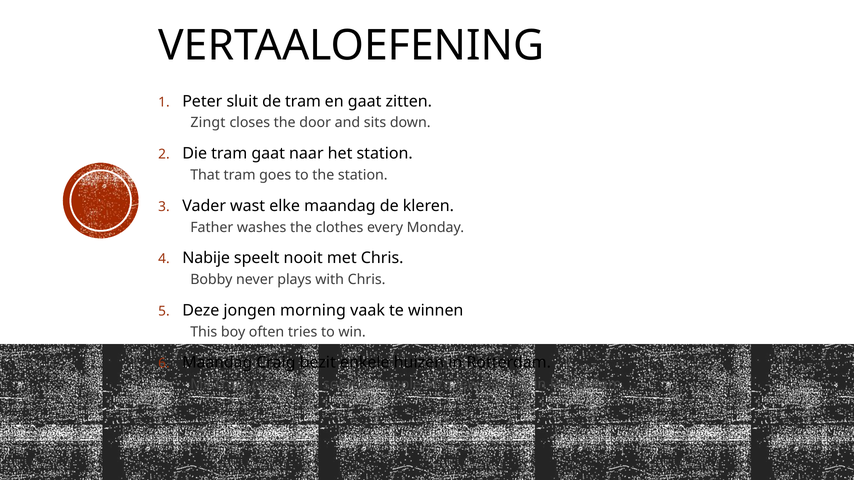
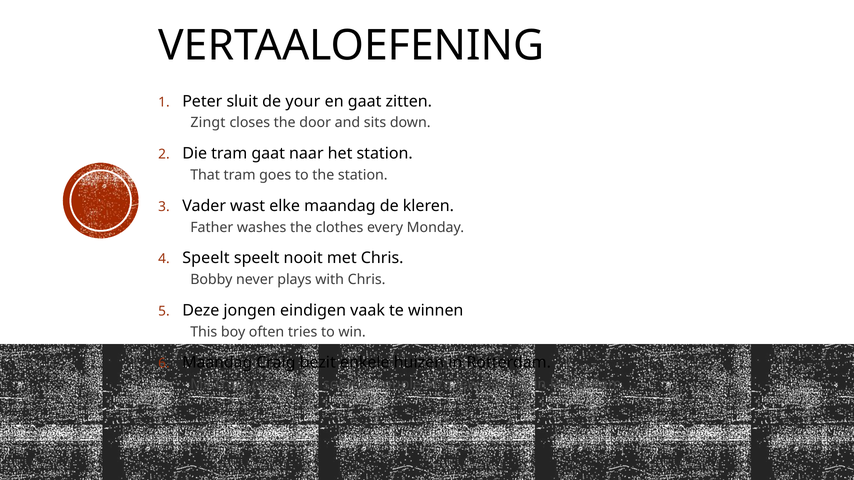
de tram: tram -> your (303, 101)
Nabije: Nabije -> Speelt (206, 258)
morning: morning -> eindigen (313, 311)
